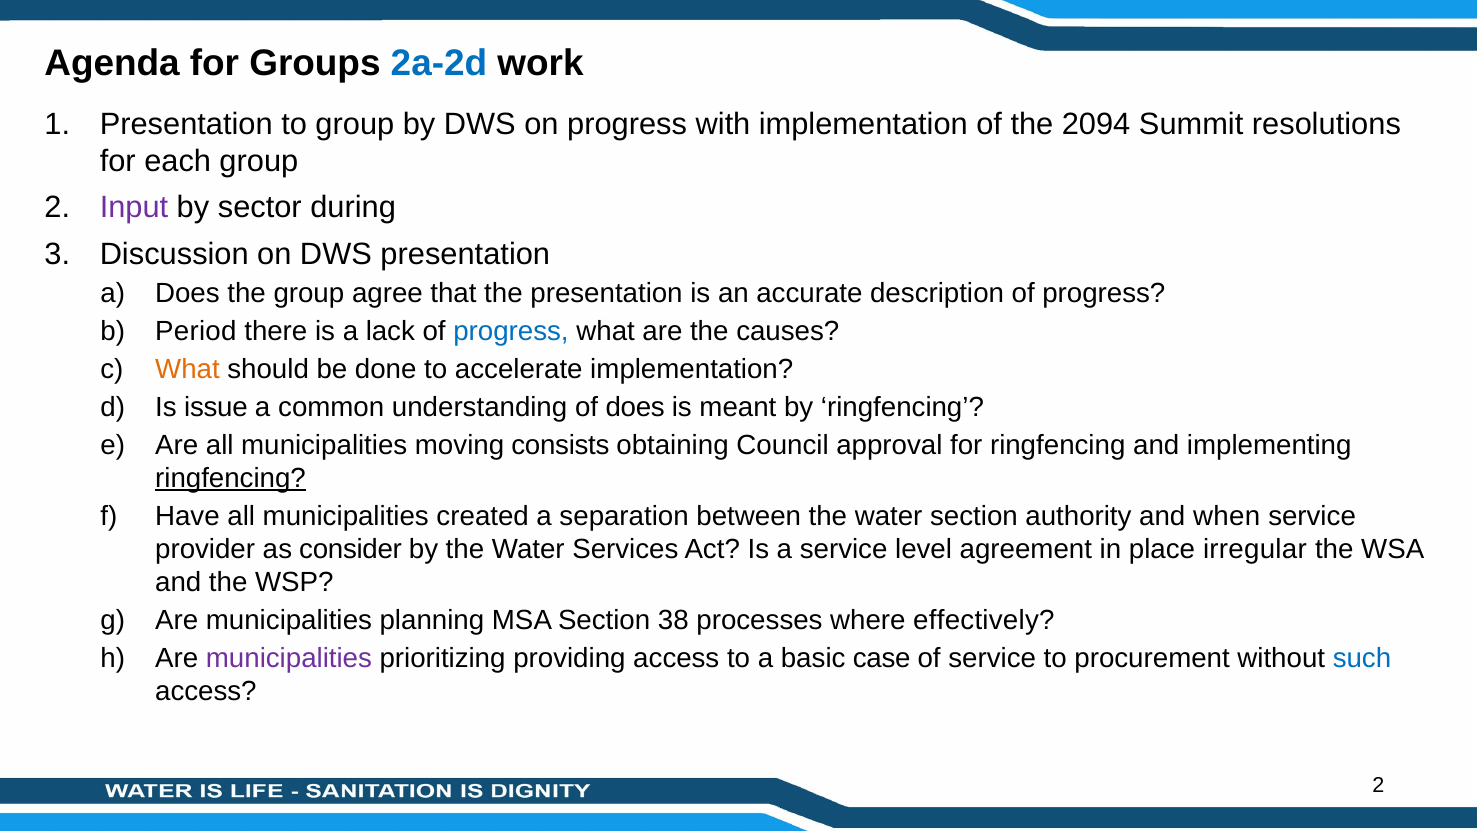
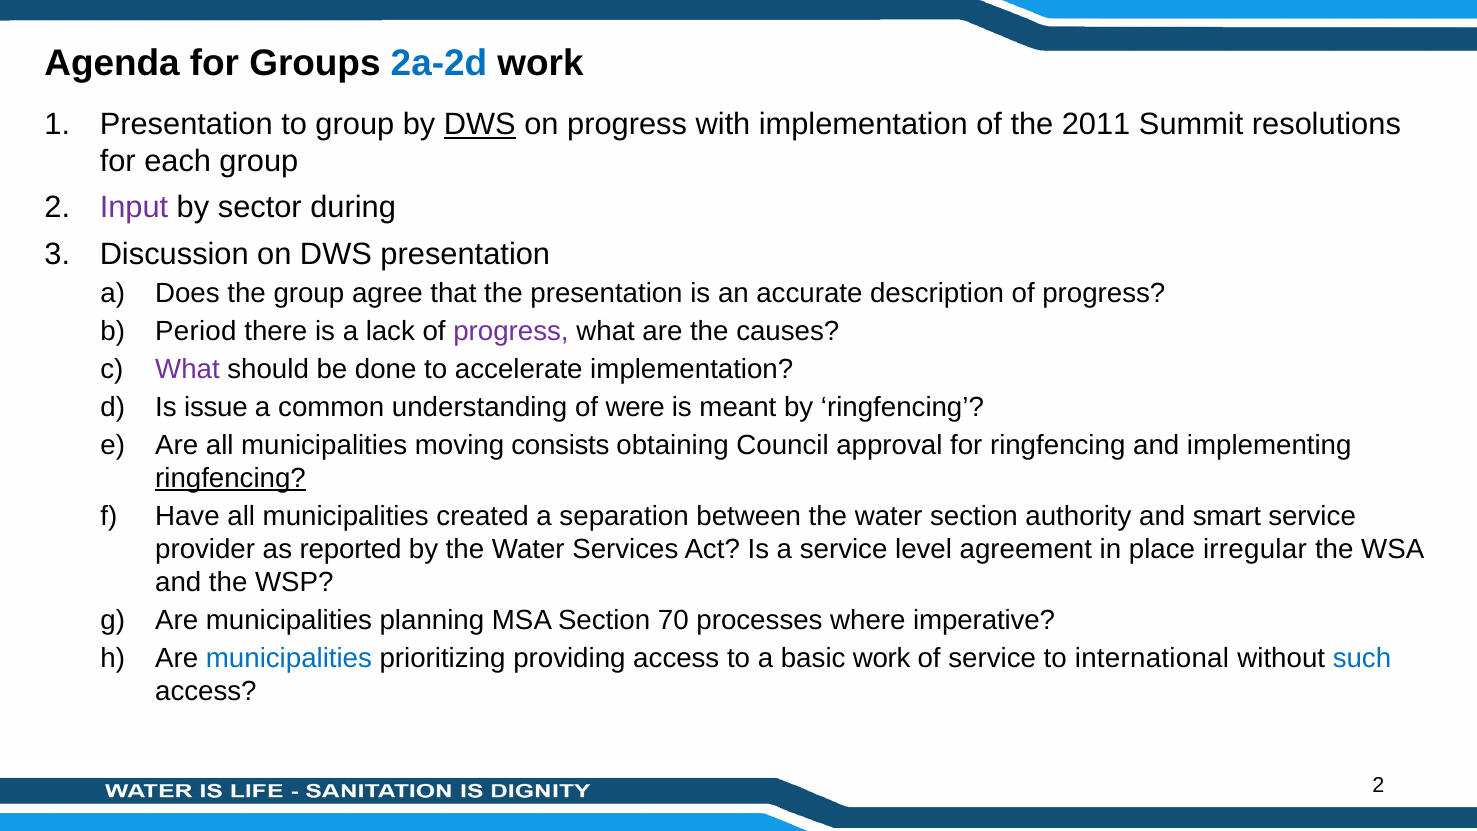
DWS underline: none -> present (480, 125)
2094: 2094 -> 2011 (1096, 125)
progress colour: blue -> purple (511, 331)
What colour: orange -> purple (187, 369)
of does: does -> were (635, 407)
when: when -> smart (1227, 516)
consider: consider -> reported (351, 549)
38: 38 -> 70 (673, 620)
effectively: effectively -> imperative (984, 620)
municipalities colour: purple -> blue (289, 658)
basic case: case -> work (882, 658)
procurement: procurement -> international (1152, 658)
